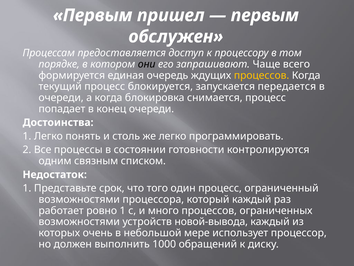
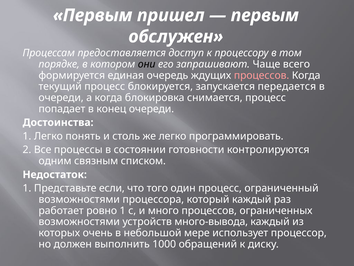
процессов colour: yellow -> pink (262, 75)
срок: срок -> если (112, 188)
новой-вывода: новой-вывода -> много-вывода (211, 221)
